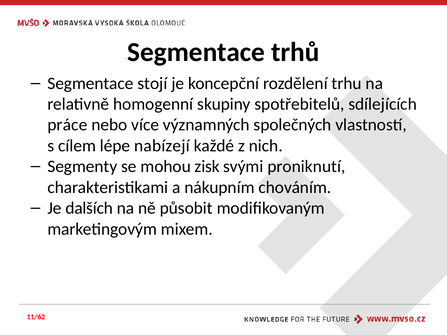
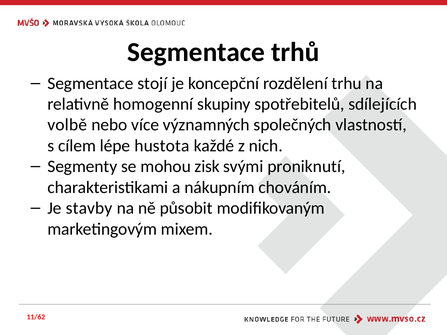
práce: práce -> volbě (67, 125)
nabízejí: nabízejí -> hustota (162, 146)
dalších: dalších -> stavby (89, 208)
